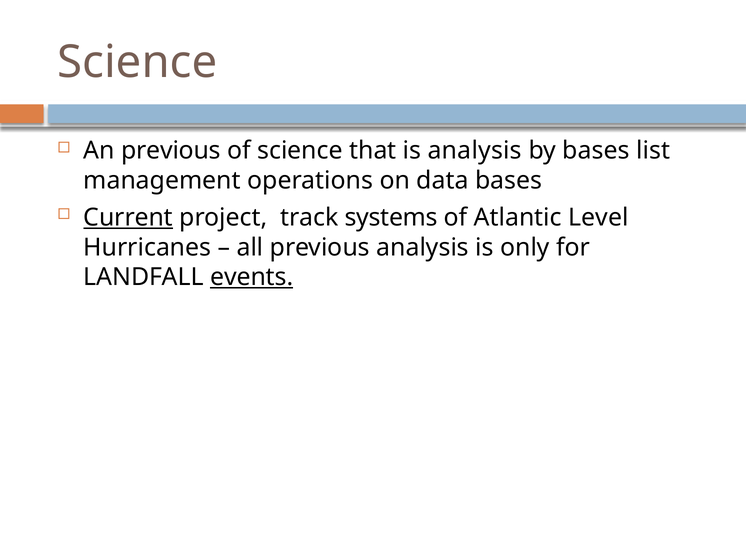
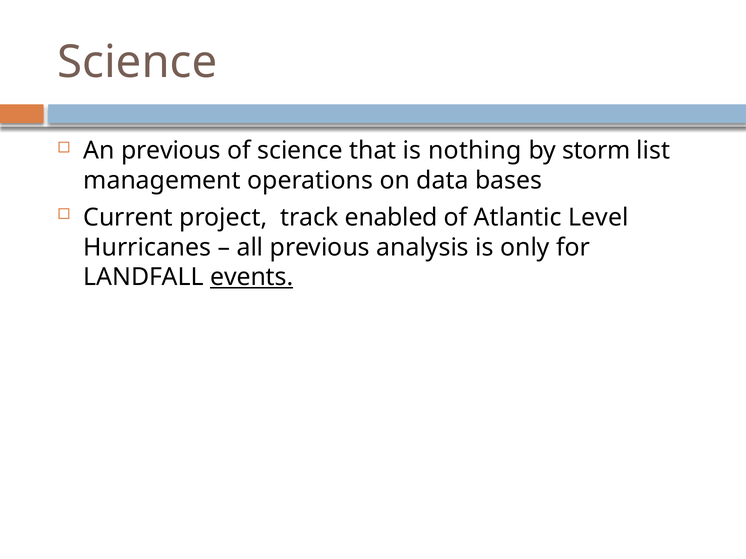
is analysis: analysis -> nothing (475, 151)
by bases: bases -> storm (596, 151)
Current underline: present -> none (128, 218)
systems: systems -> enabled (391, 218)
